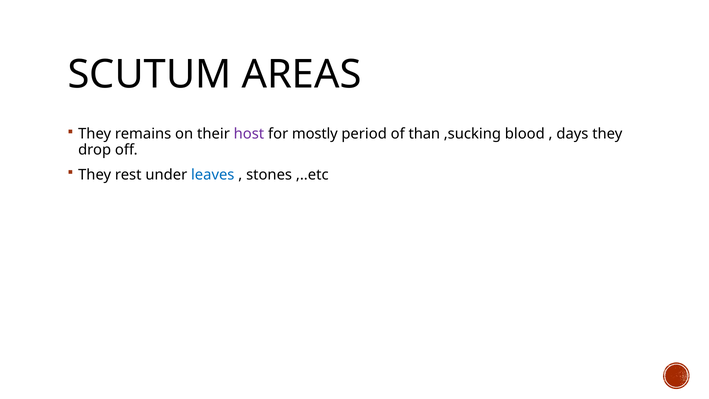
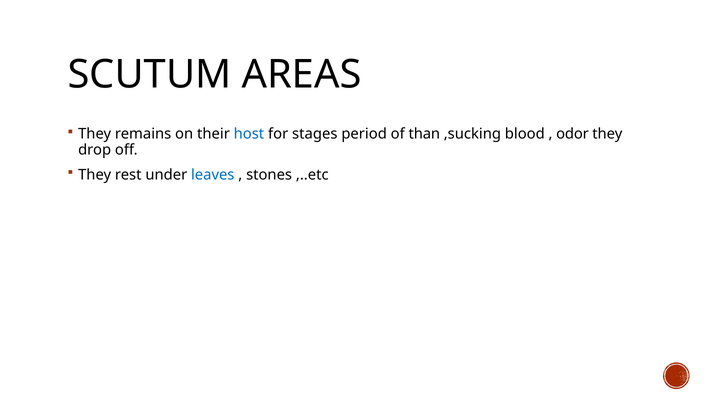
host colour: purple -> blue (249, 134)
mostly: mostly -> stages (315, 134)
days: days -> odor (572, 134)
